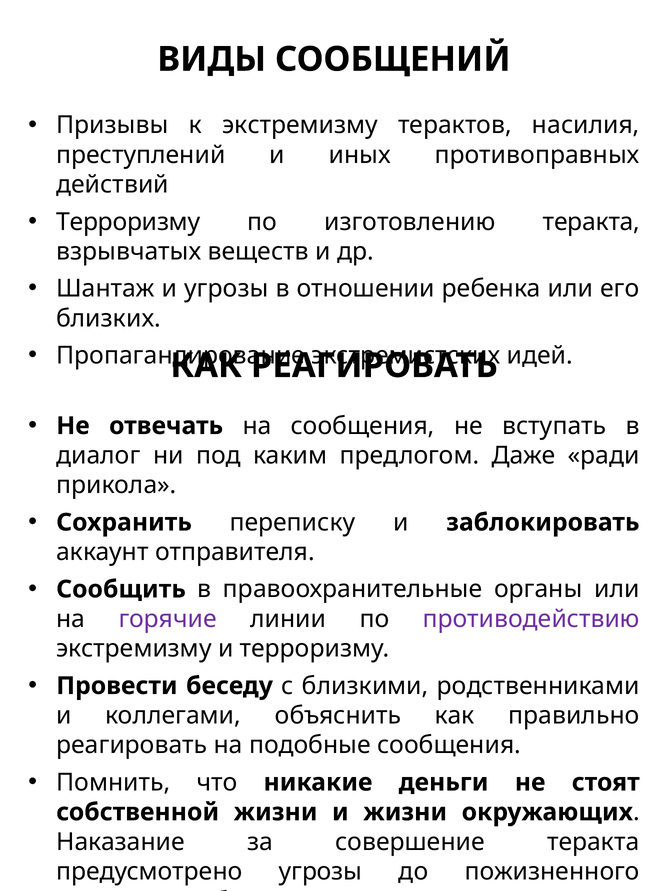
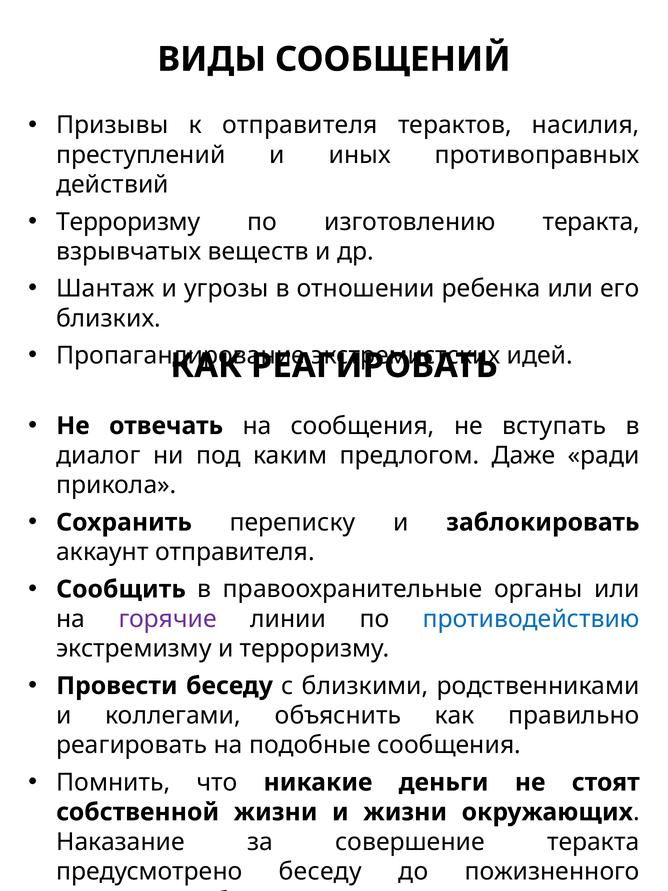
к экстремизму: экстремизму -> отправителя (300, 125)
противодействию colour: purple -> blue (531, 619)
предусмотрено угрозы: угрозы -> беседу (320, 871)
